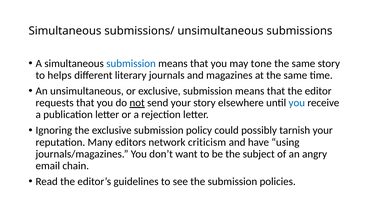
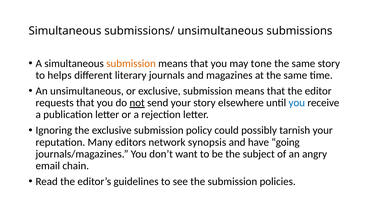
submission colour: blue -> orange (131, 63)
criticism: criticism -> synopsis (207, 142)
using: using -> going (285, 142)
